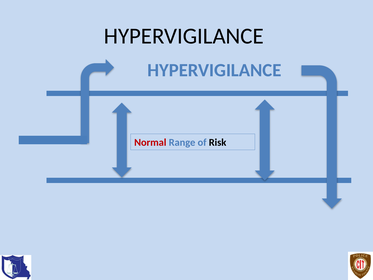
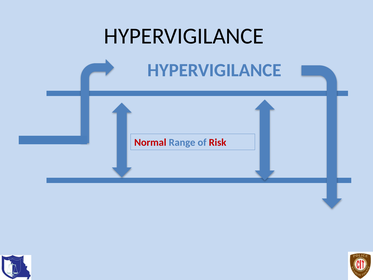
Risk colour: black -> red (218, 142)
